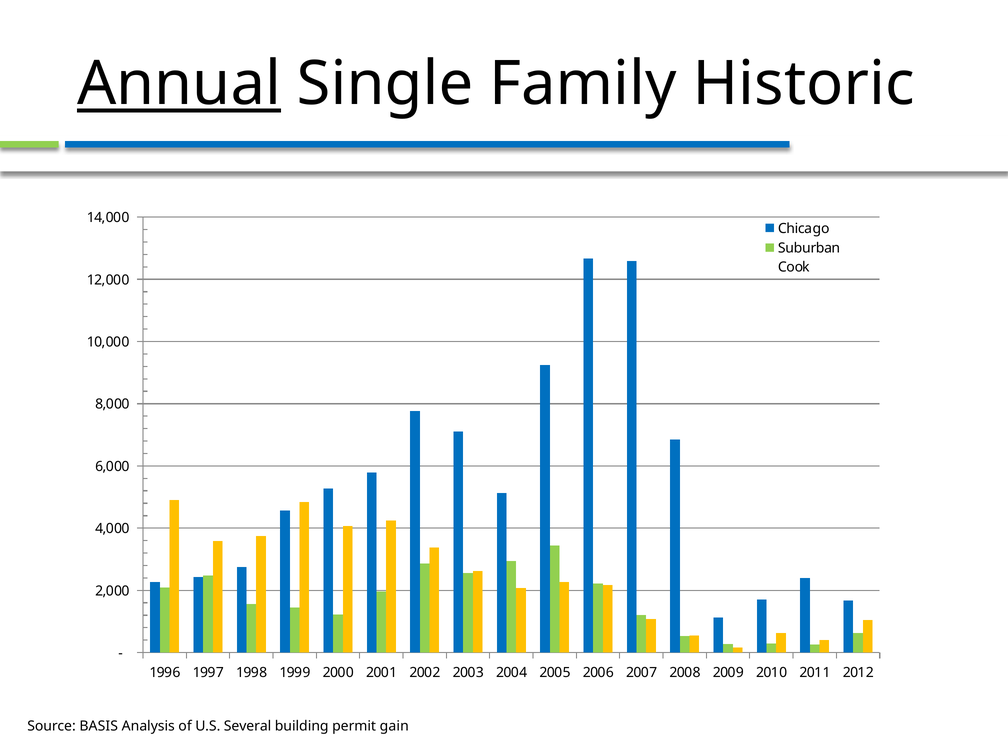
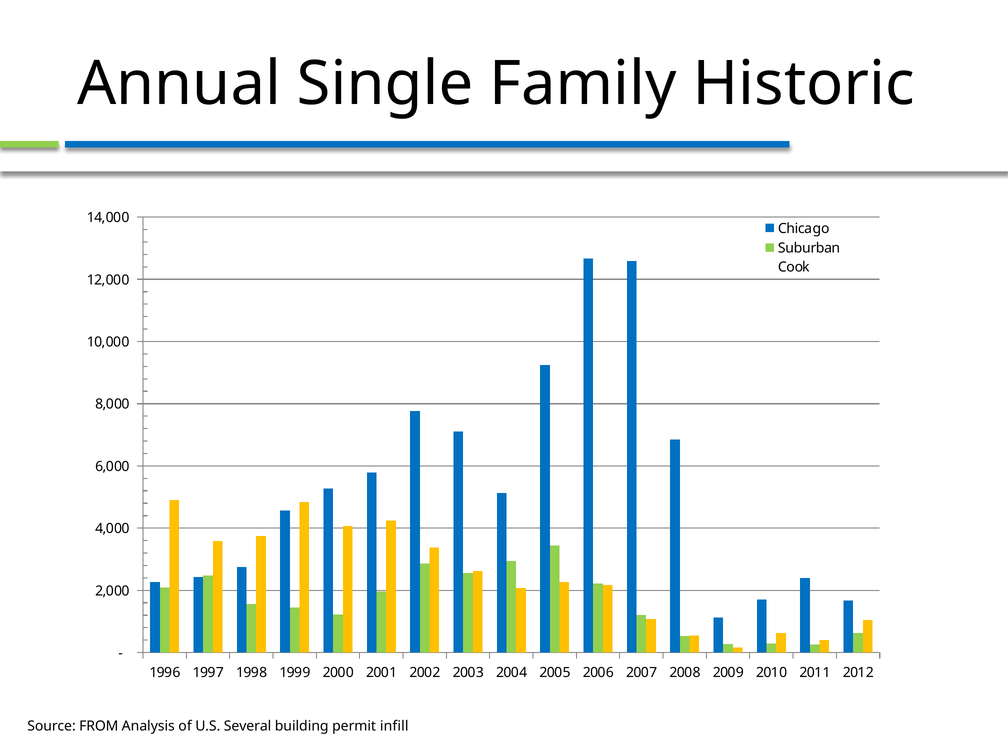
Annual underline: present -> none (179, 84)
BASIS: BASIS -> FROM (99, 726)
gain: gain -> infill (394, 726)
